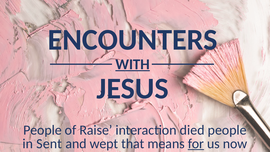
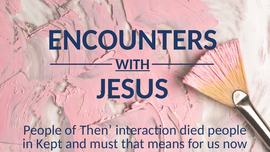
Raise: Raise -> Then (96, 130)
Sent: Sent -> Kept (49, 144)
wept: wept -> must (104, 144)
for underline: present -> none (196, 144)
